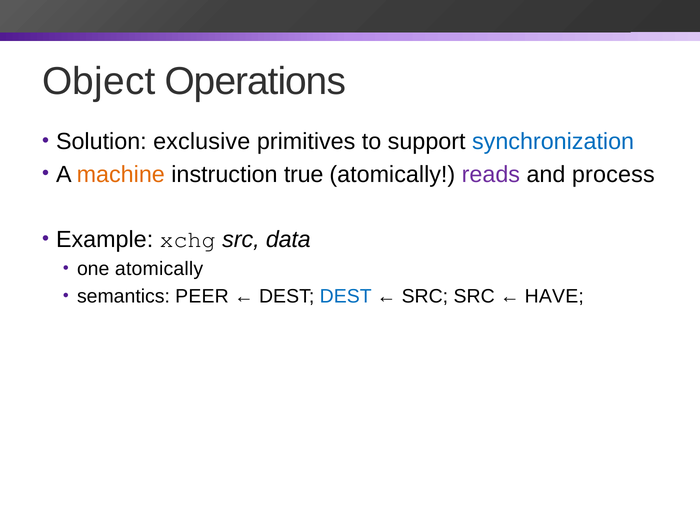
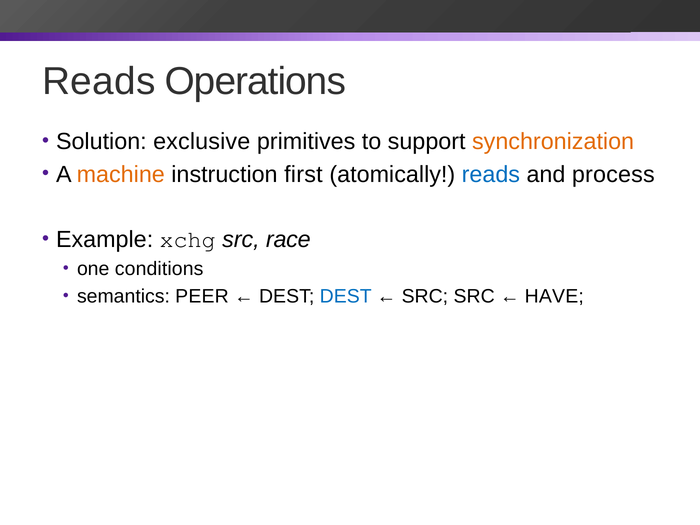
Object: Object -> Reads (99, 81)
synchronization colour: blue -> orange (553, 142)
true: true -> first (303, 174)
reads colour: purple -> blue (491, 174)
data: data -> race (288, 240)
one atomically: atomically -> conditions (159, 269)
